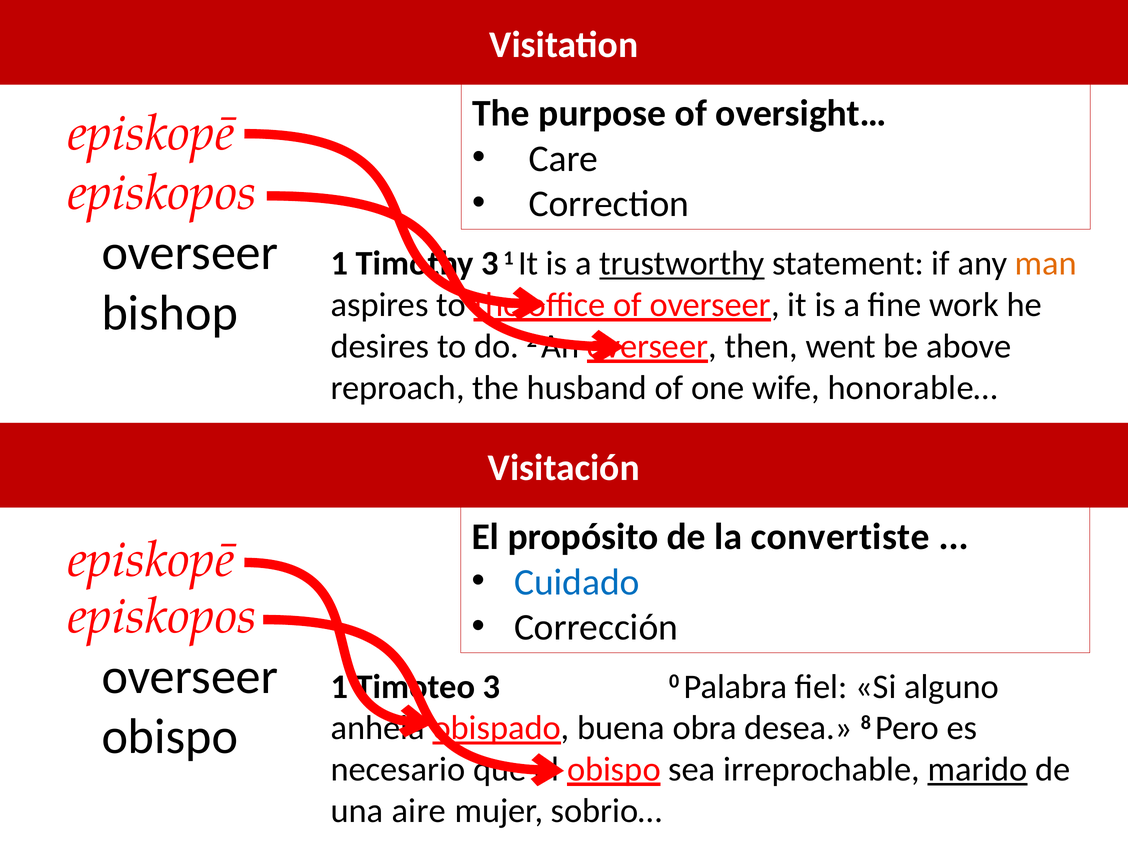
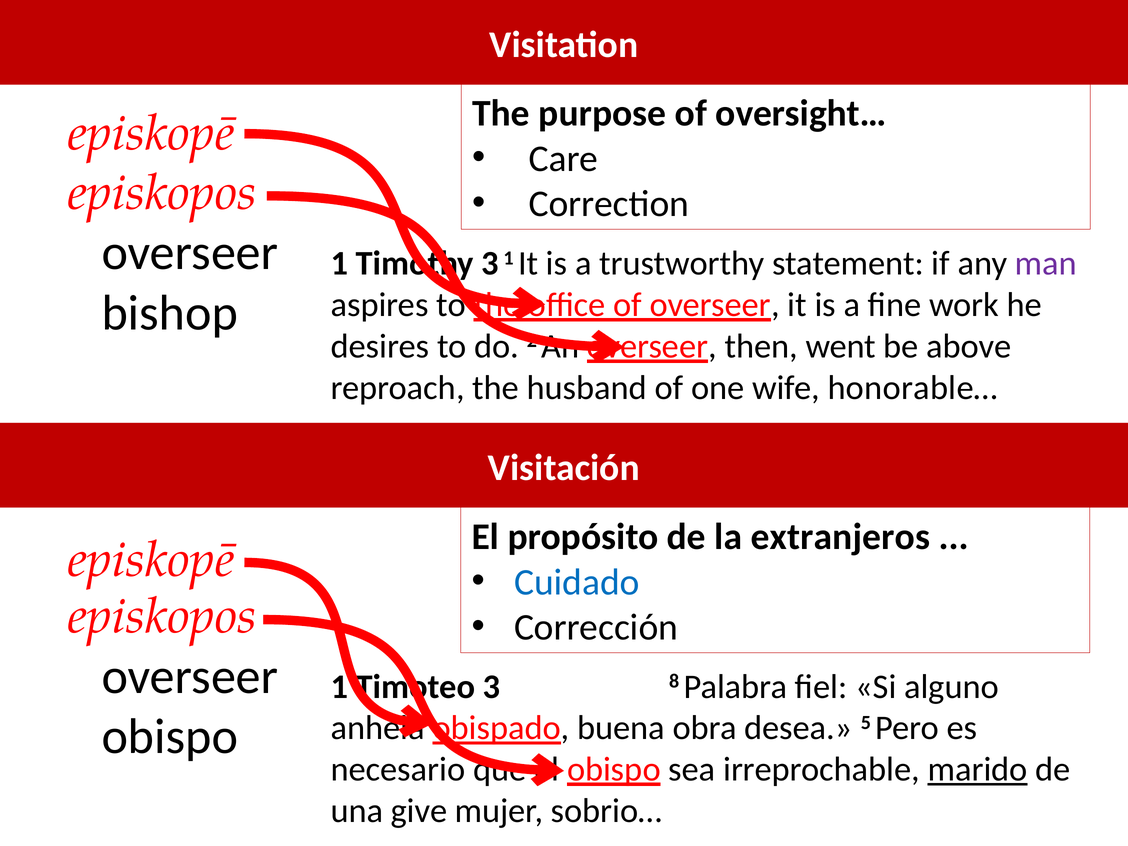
trustworthy underline: present -> none (682, 264)
man colour: orange -> purple (1046, 264)
convertiste: convertiste -> extranjeros (840, 537)
0: 0 -> 8 (674, 681)
8: 8 -> 5 (866, 723)
aire: aire -> give (419, 811)
